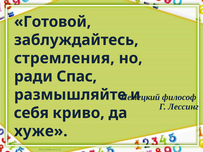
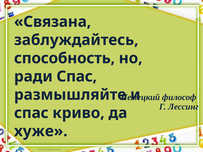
Готовой: Готовой -> Связана (53, 22)
стремления: стремления -> способность (64, 58)
себя: себя -> спас (31, 113)
